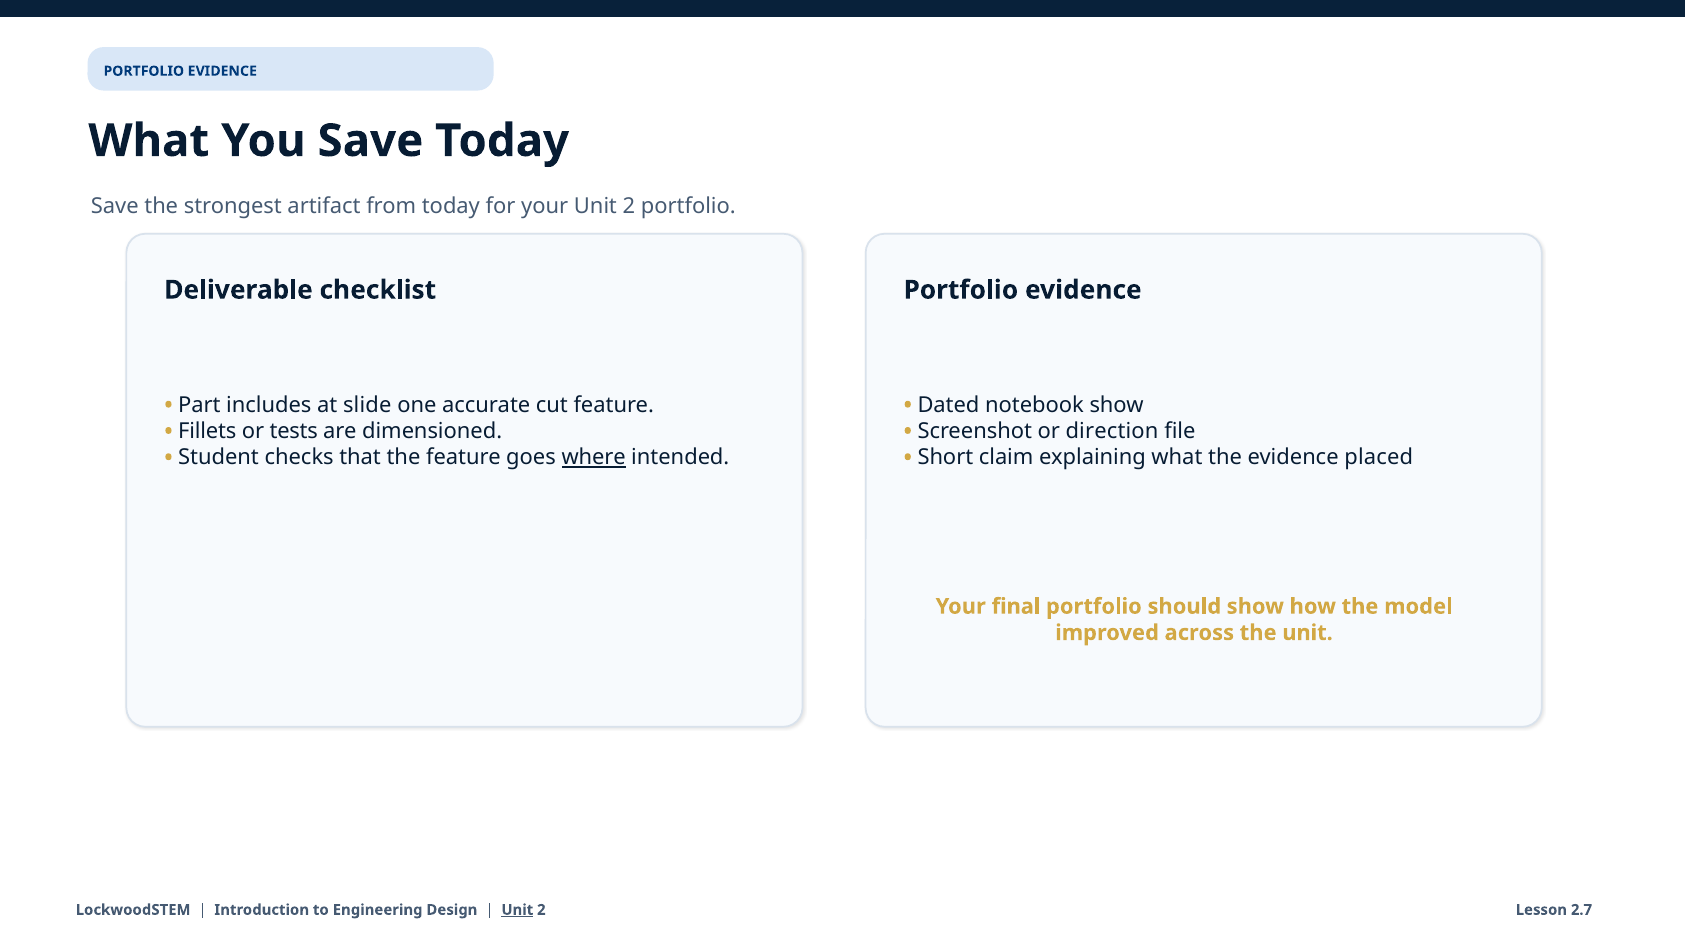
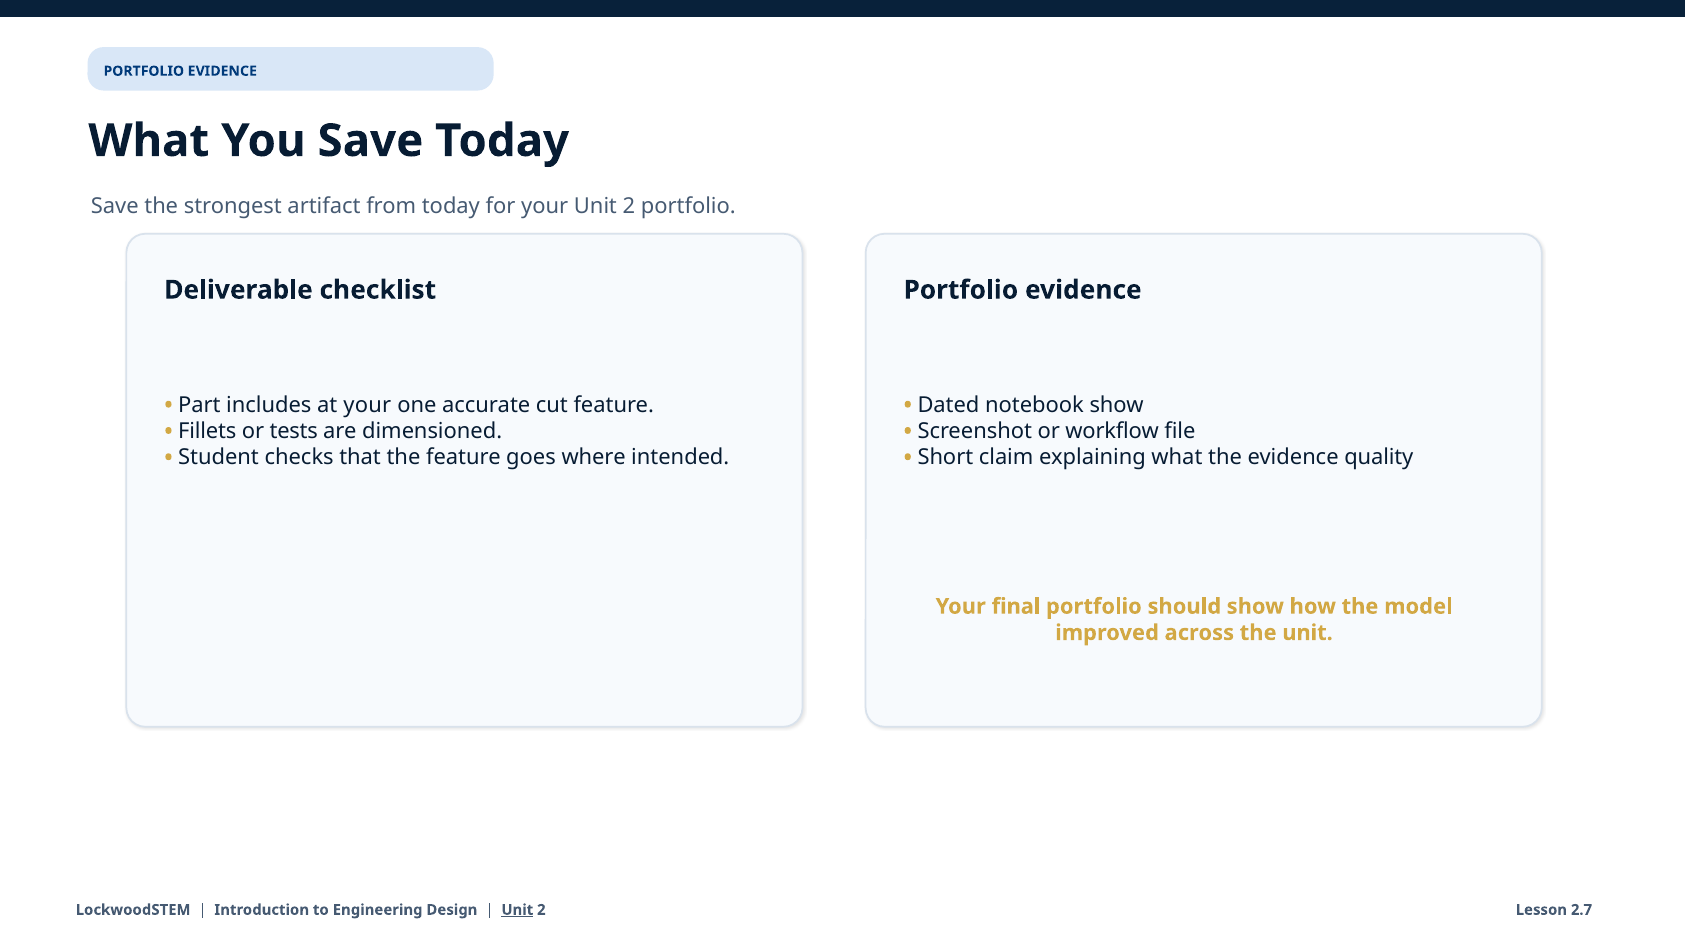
at slide: slide -> your (367, 405)
direction: direction -> workflow (1112, 431)
where underline: present -> none (594, 457)
placed: placed -> quality (1379, 457)
